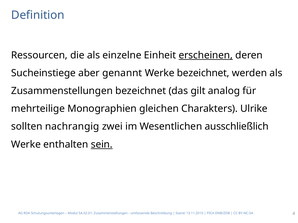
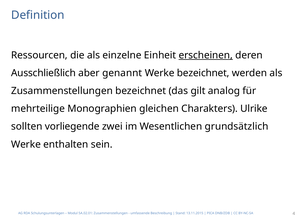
Sucheinstiege: Sucheinstiege -> Ausschließlich (43, 73)
nachrangig: nachrangig -> vorliegende (72, 127)
ausschließlich: ausschließlich -> grundsätzlich (237, 127)
sein underline: present -> none (102, 145)
